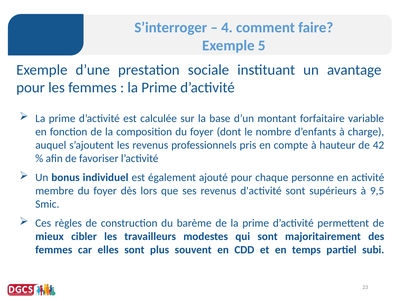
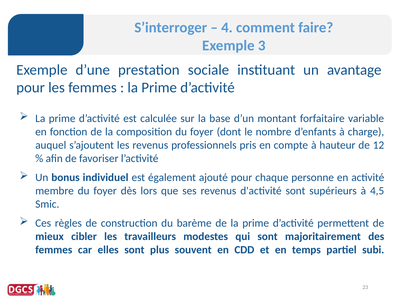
5: 5 -> 3 (262, 46)
42: 42 -> 12 (379, 145)
9,5: 9,5 -> 4,5 (377, 191)
